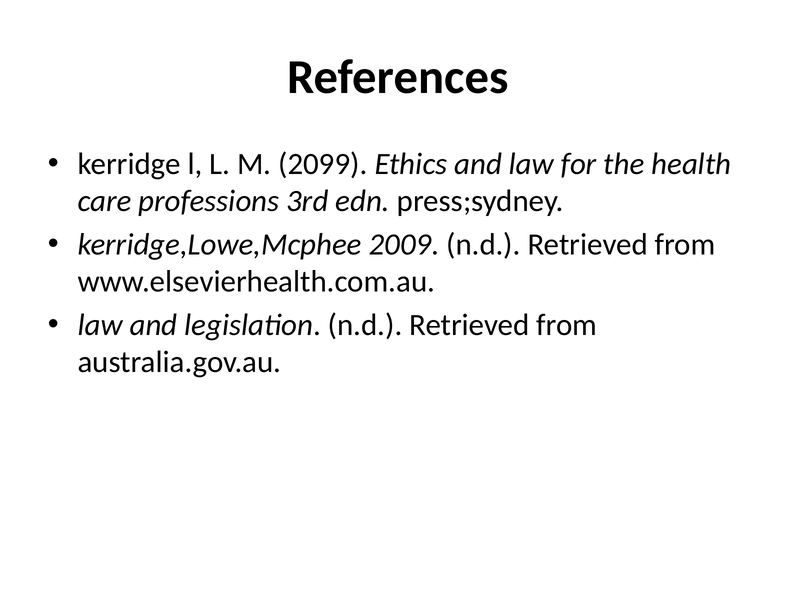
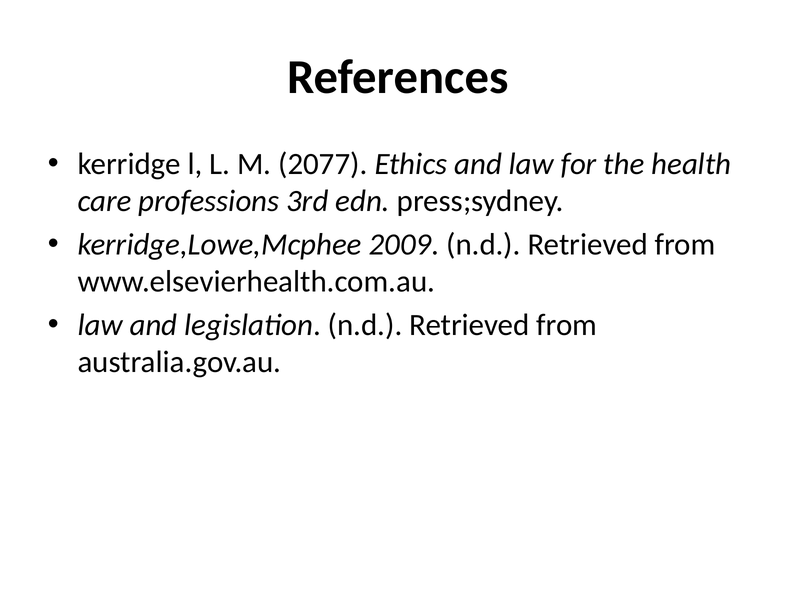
2099: 2099 -> 2077 (323, 164)
